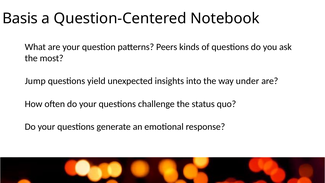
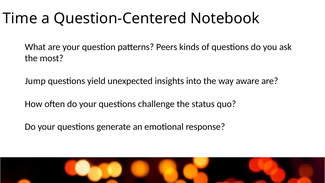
Basis: Basis -> Time (20, 18)
under: under -> aware (248, 81)
